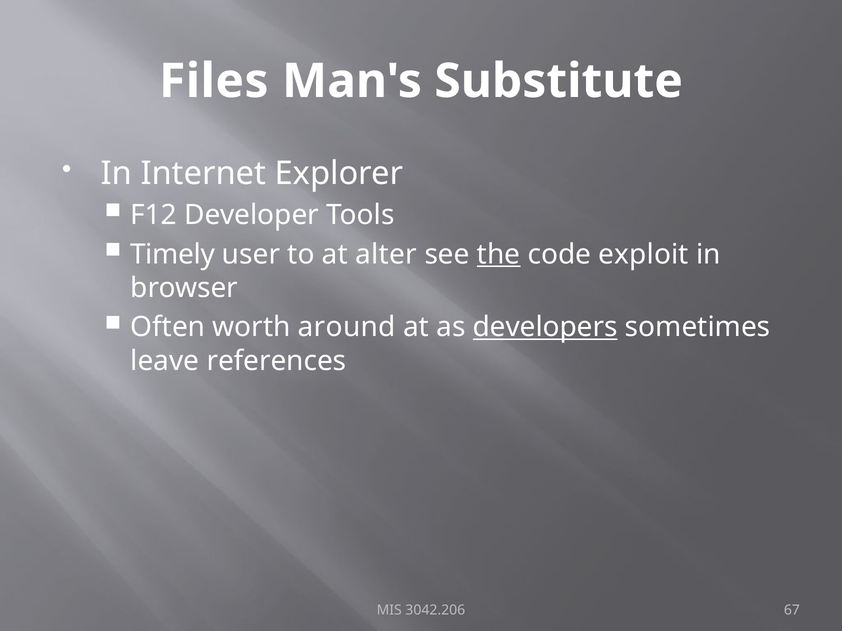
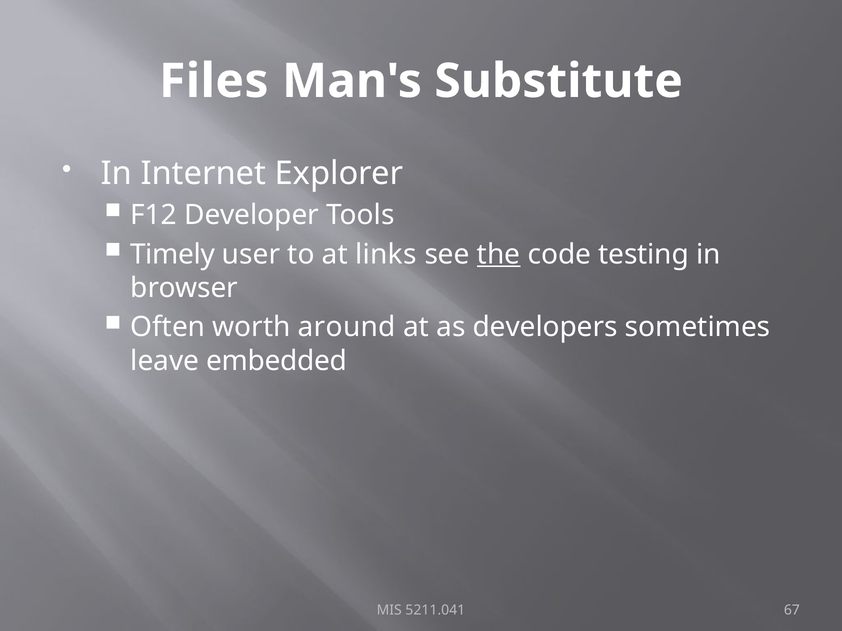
alter: alter -> links (386, 255)
exploit: exploit -> testing (644, 255)
developers underline: present -> none (545, 327)
references: references -> embedded (276, 361)
3042.206: 3042.206 -> 5211.041 (435, 611)
